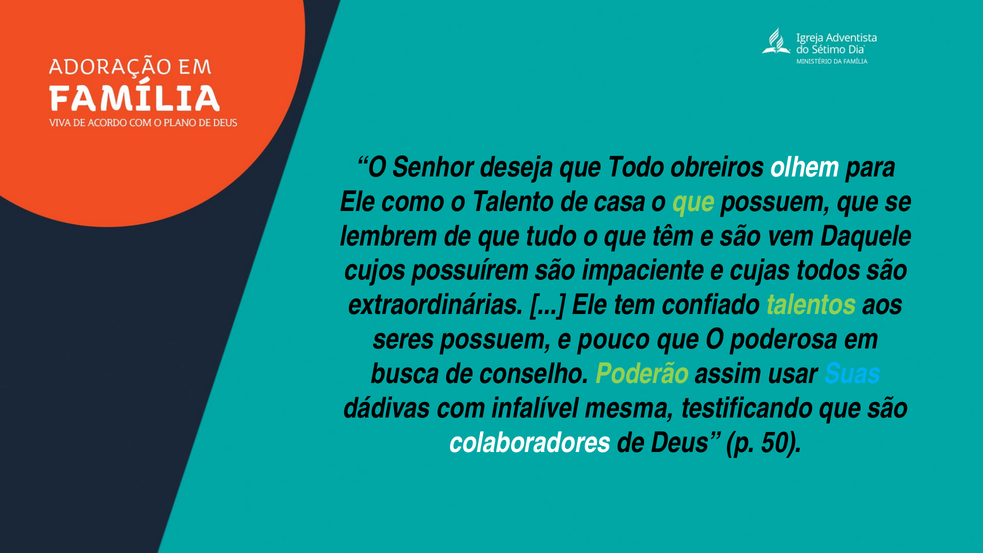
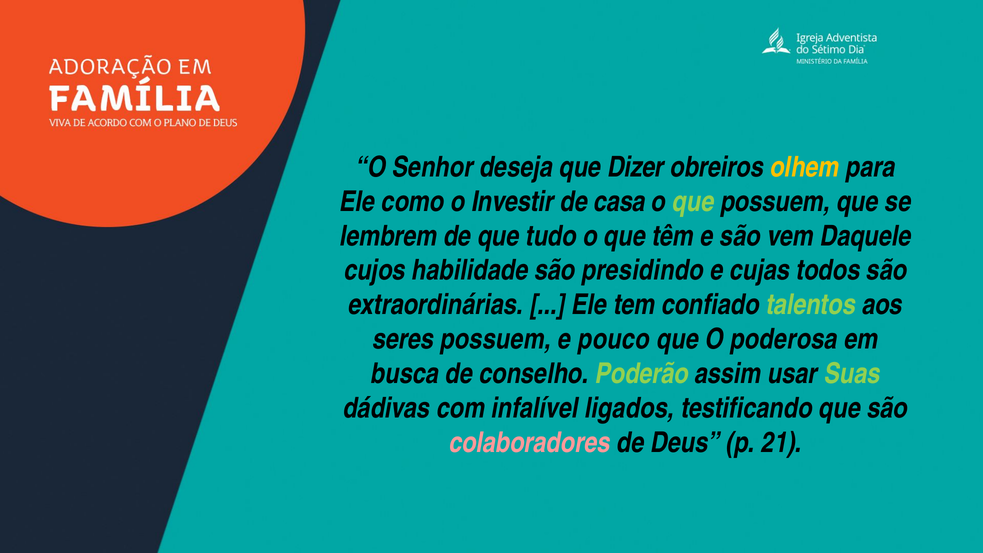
Todo: Todo -> Dizer (636, 167)
olhem colour: white -> yellow (805, 167)
Talento: Talento -> Investir (513, 202)
possuírem: possuírem -> habilidade (470, 270)
impaciente: impaciente -> presidindo (643, 270)
Suas colour: light blue -> light green (852, 374)
mesma: mesma -> ligados (630, 408)
colaboradores colour: white -> pink (530, 443)
50: 50 -> 21 (782, 443)
